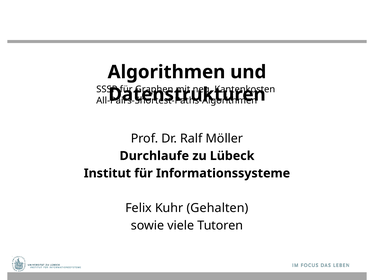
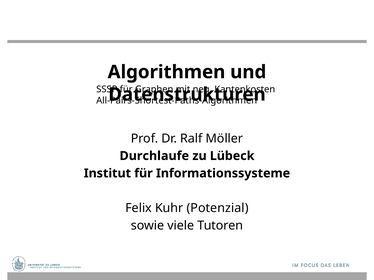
Gehalten: Gehalten -> Potenzial (218, 208)
